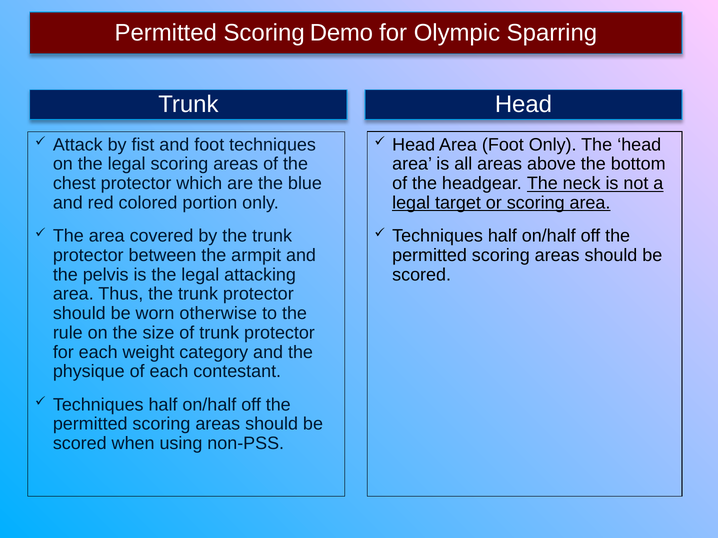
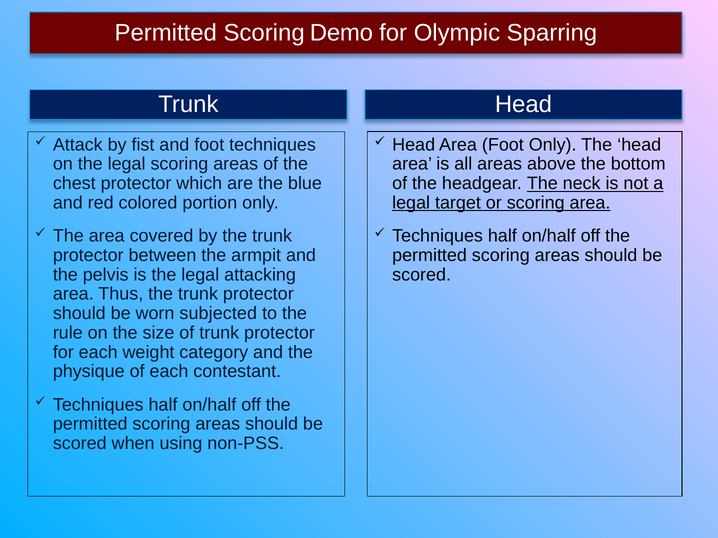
otherwise: otherwise -> subjected (218, 314)
